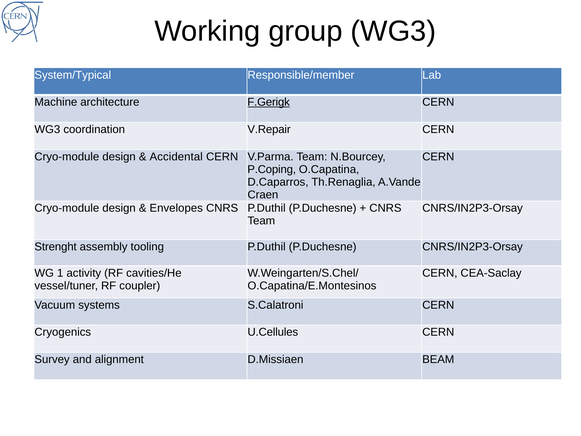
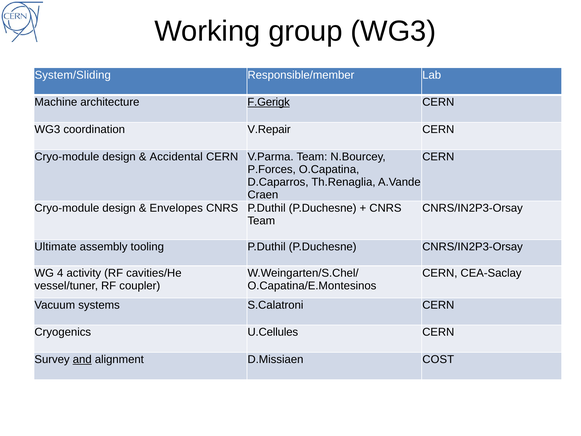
System/Typical: System/Typical -> System/Sliding (73, 75)
P.Coping: P.Coping -> P.Forces (272, 169)
Strenght: Strenght -> Ultimate (56, 247)
1: 1 -> 4 (60, 273)
and underline: none -> present (82, 359)
BEAM: BEAM -> COST (438, 359)
